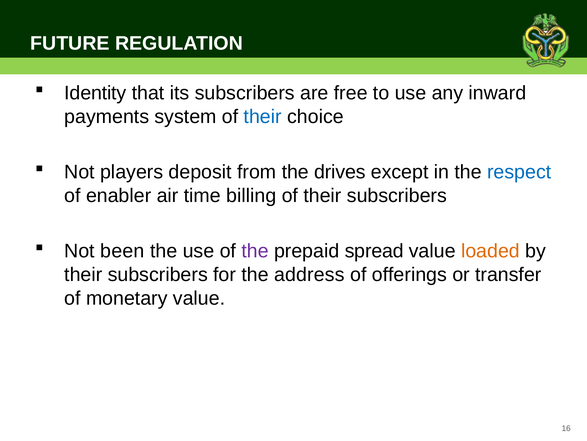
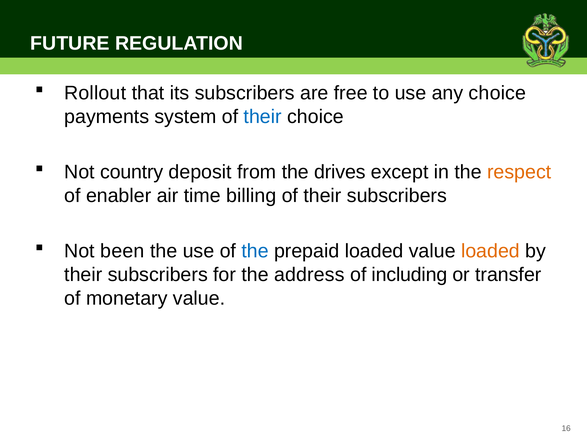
Identity: Identity -> Rollout (95, 93)
any inward: inward -> choice (497, 93)
players: players -> country (132, 172)
respect colour: blue -> orange (519, 172)
the colour: purple -> blue (255, 251)
prepaid spread: spread -> loaded (374, 251)
offerings: offerings -> including (409, 274)
